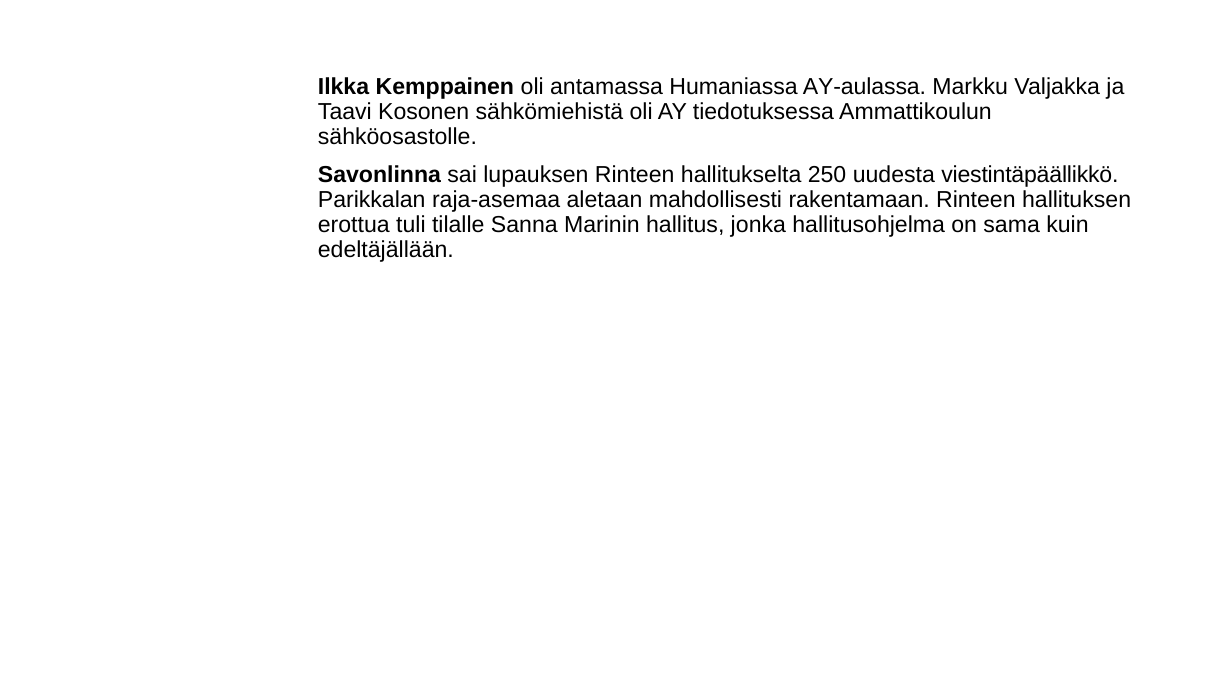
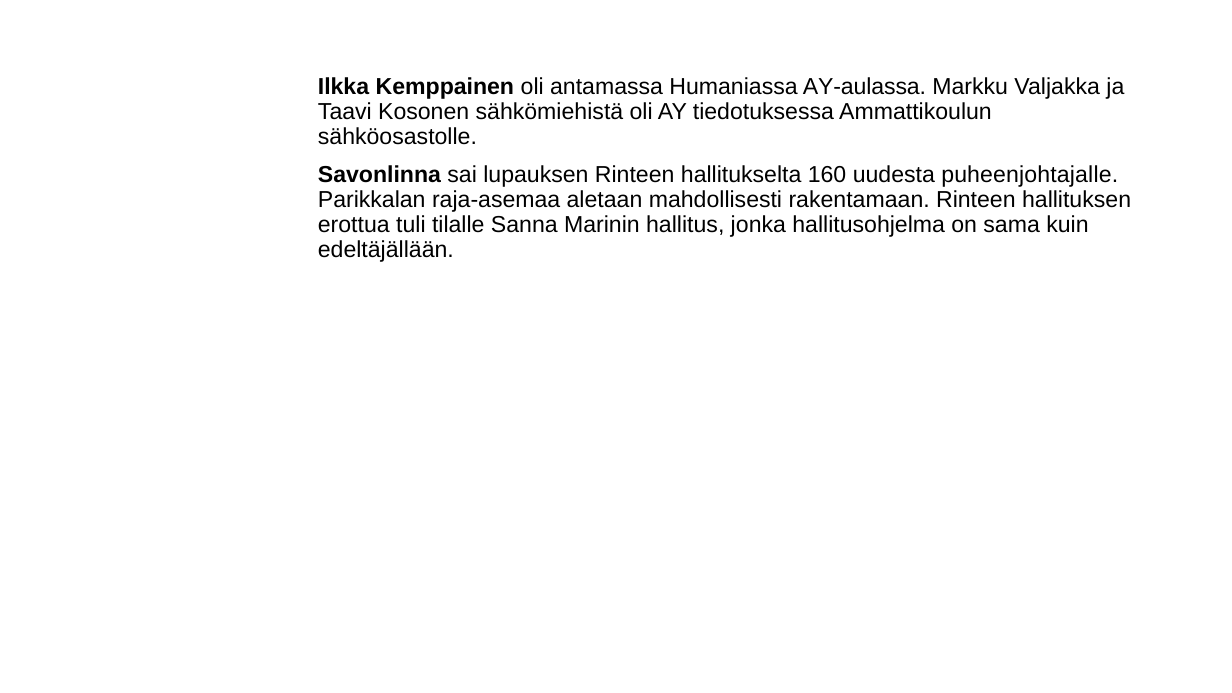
250: 250 -> 160 (827, 175)
viestintäpäällikkö: viestintäpäällikkö -> puheenjohtajalle (1030, 175)
